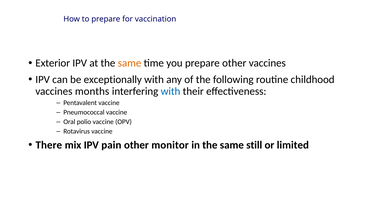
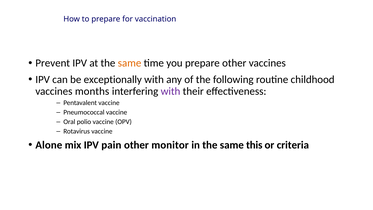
Exterior: Exterior -> Prevent (53, 63)
with colour: blue -> purple (171, 91)
There: There -> Alone (49, 145)
still: still -> this (254, 145)
limited: limited -> criteria (293, 145)
